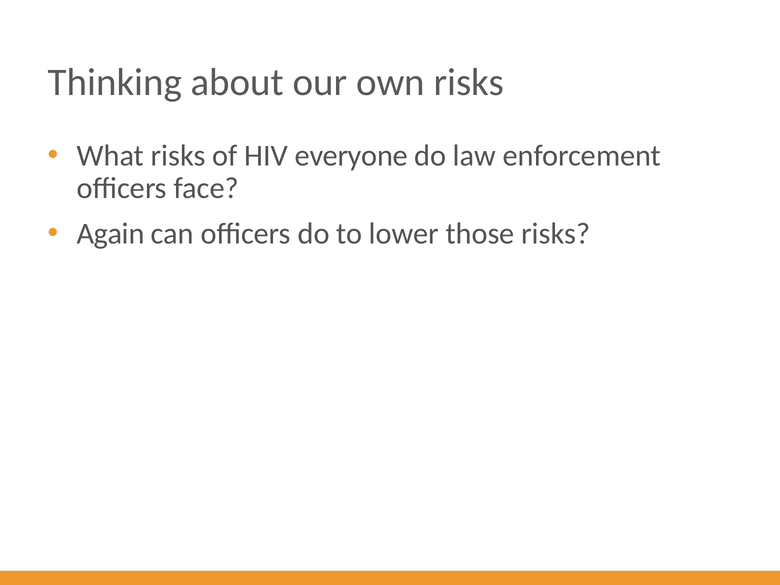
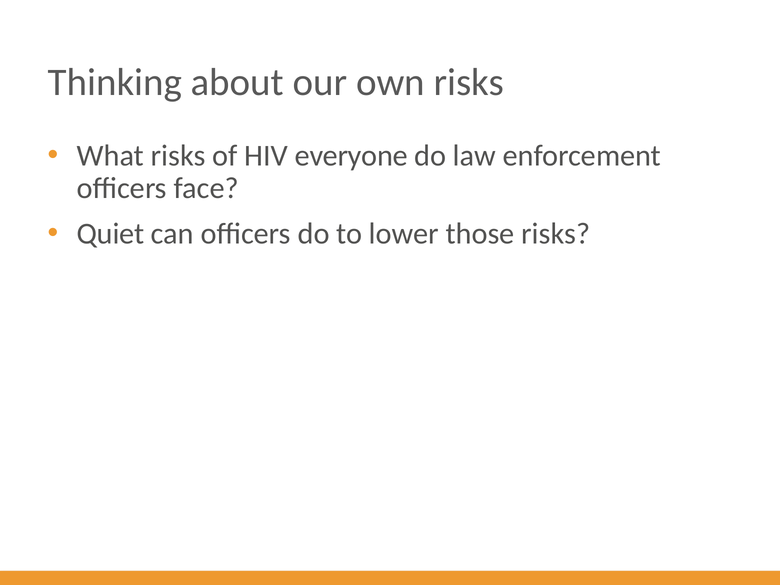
Again: Again -> Quiet (111, 234)
